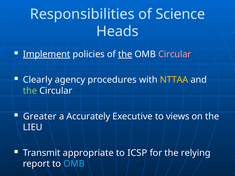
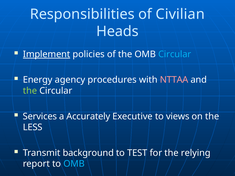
Science: Science -> Civilian (180, 14)
the underline: present -> none (125, 54)
Circular colour: pink -> light blue (175, 54)
Clearly: Clearly -> Energy (38, 80)
NTTAA colour: yellow -> pink (174, 80)
Greater: Greater -> Services (40, 116)
LIEU: LIEU -> LESS (33, 127)
appropriate: appropriate -> background (88, 153)
ICSP: ICSP -> TEST (137, 153)
